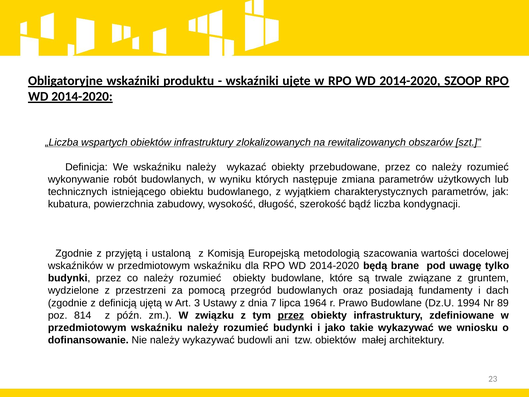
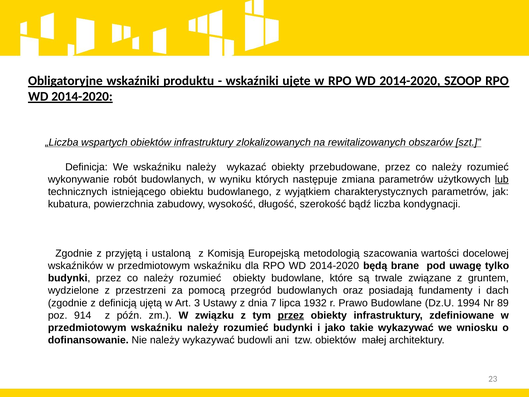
lub underline: none -> present (502, 179)
1964: 1964 -> 1932 (315, 303)
814: 814 -> 914 (83, 315)
